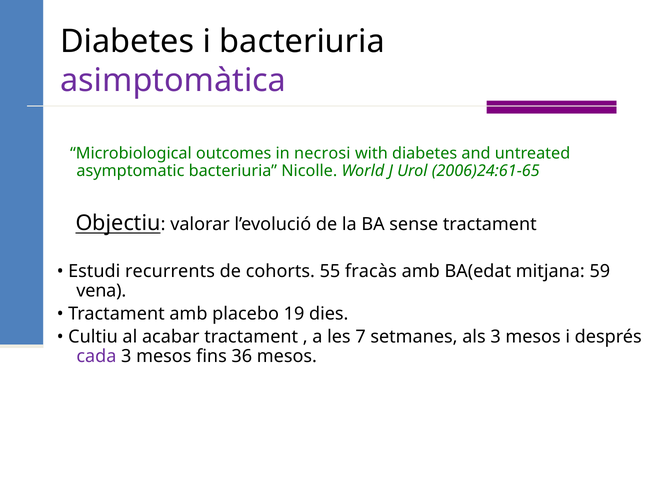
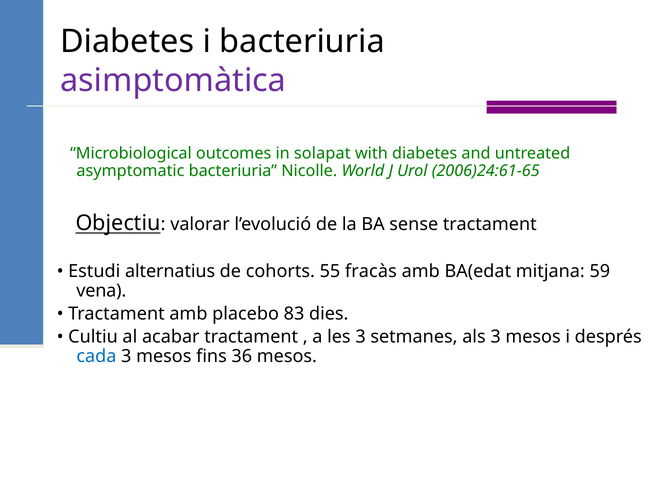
necrosi: necrosi -> solapat (322, 153)
recurrents: recurrents -> alternatius (170, 271)
19: 19 -> 83 (294, 314)
les 7: 7 -> 3 (361, 337)
cada colour: purple -> blue (96, 356)
